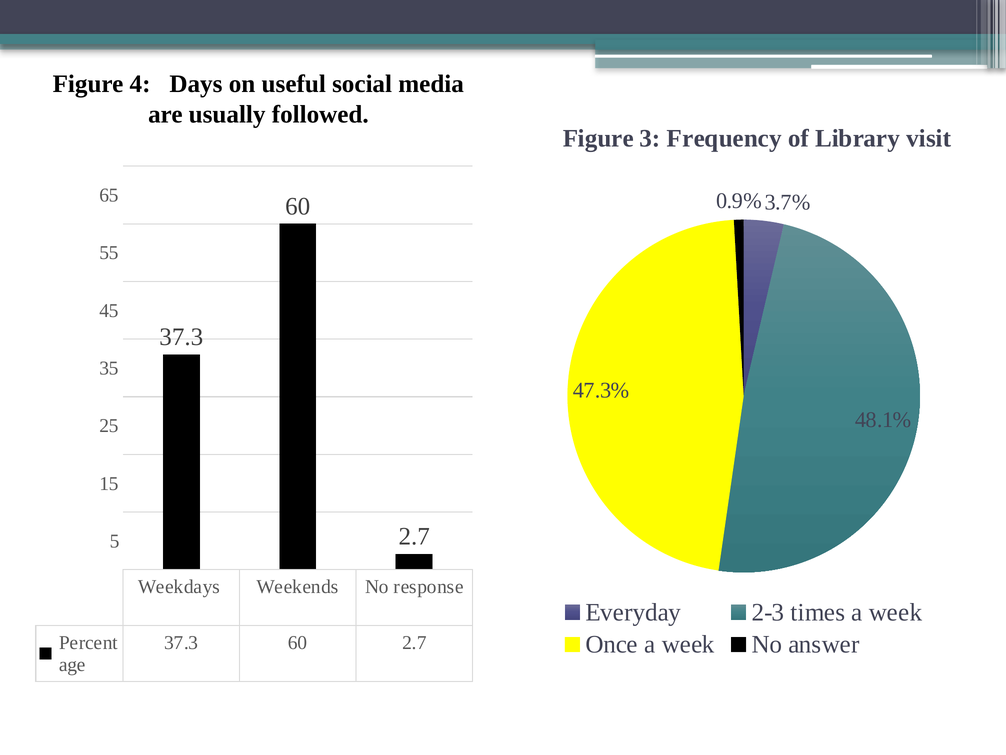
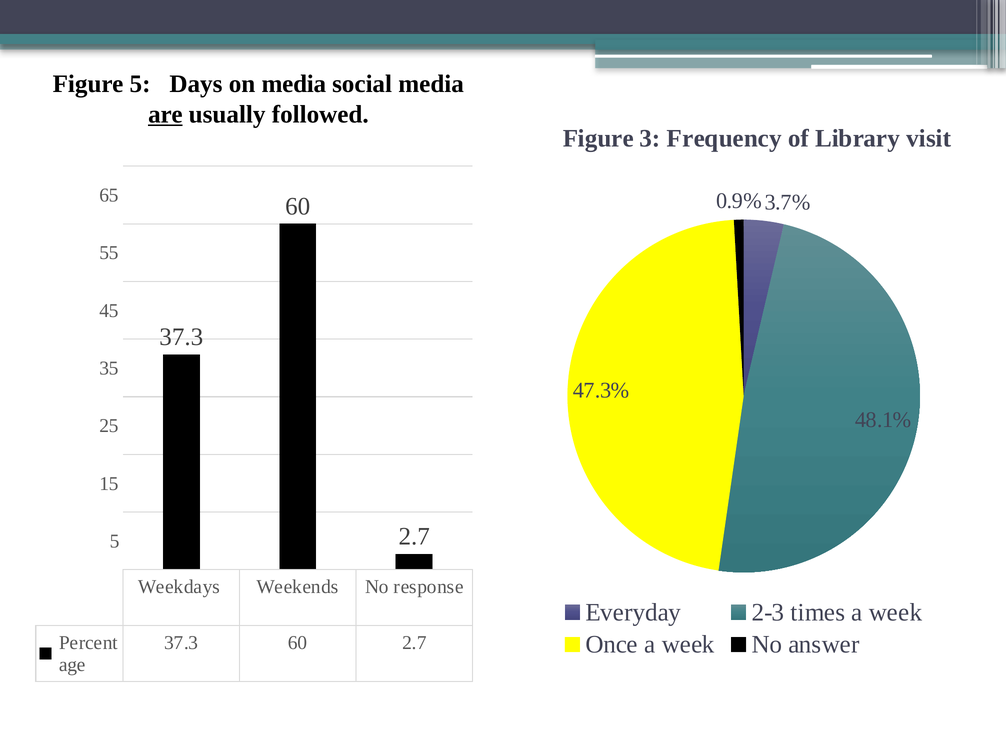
Figure 4: 4 -> 5 (140, 84)
on useful: useful -> media (294, 84)
are underline: none -> present (165, 114)
